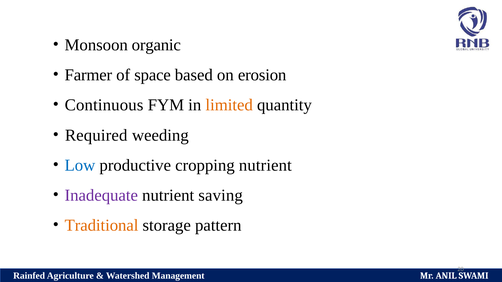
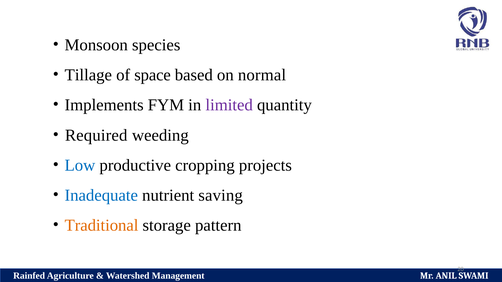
organic: organic -> species (156, 45)
Farmer: Farmer -> Tillage (88, 75)
erosion: erosion -> normal (262, 75)
Continuous: Continuous -> Implements (104, 105)
limited colour: orange -> purple (229, 105)
cropping nutrient: nutrient -> projects (265, 165)
Inadequate colour: purple -> blue (101, 196)
